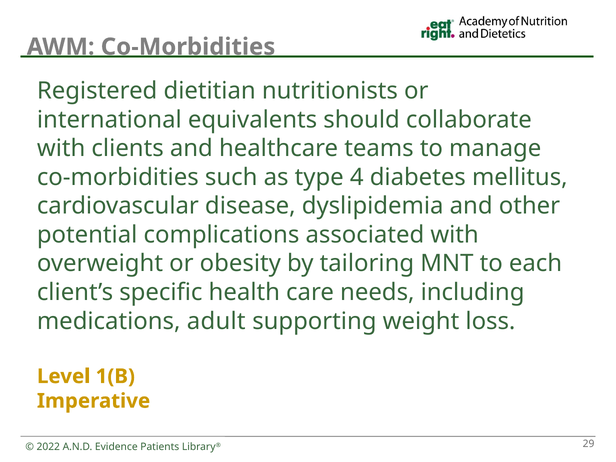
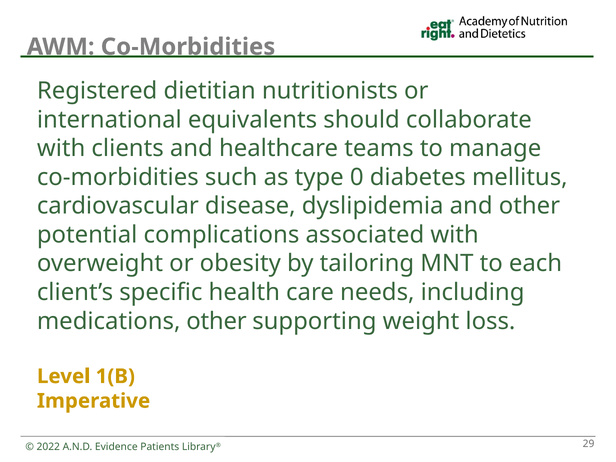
4: 4 -> 0 (357, 177)
medications adult: adult -> other (216, 321)
